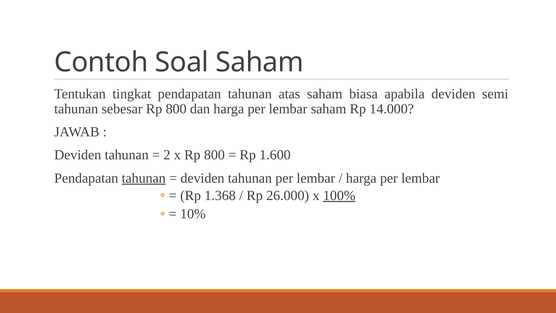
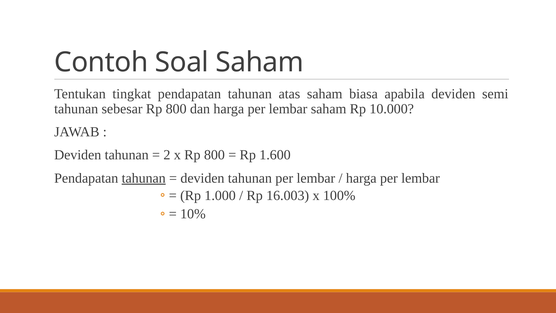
14.000: 14.000 -> 10.000 (392, 109)
1.368: 1.368 -> 1.000 (220, 195)
26.000: 26.000 -> 16.003 (288, 195)
100% underline: present -> none (339, 195)
